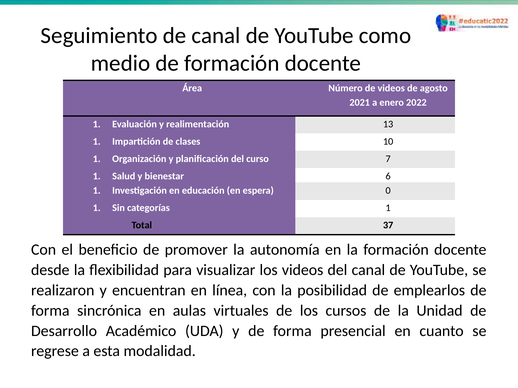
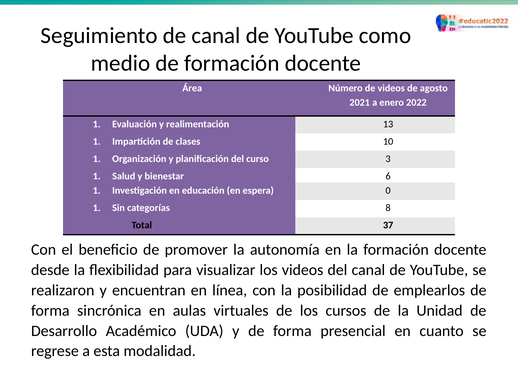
7: 7 -> 3 (388, 159)
categorías 1: 1 -> 8 (388, 208)
